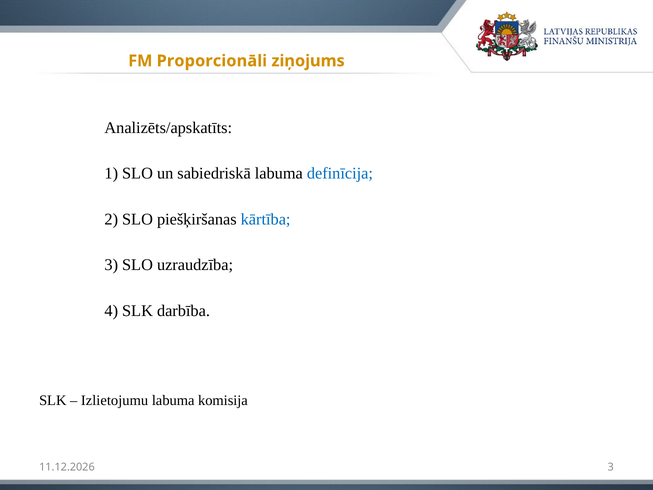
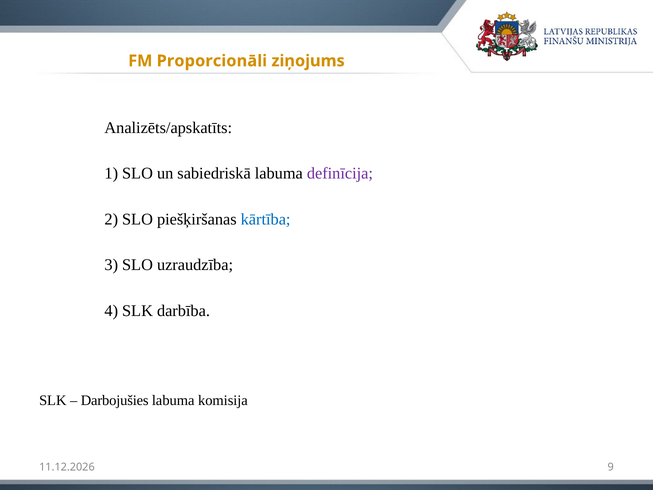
definīcija colour: blue -> purple (340, 173)
Izlietojumu: Izlietojumu -> Darbojušies (115, 400)
3: 3 -> 9 (611, 467)
